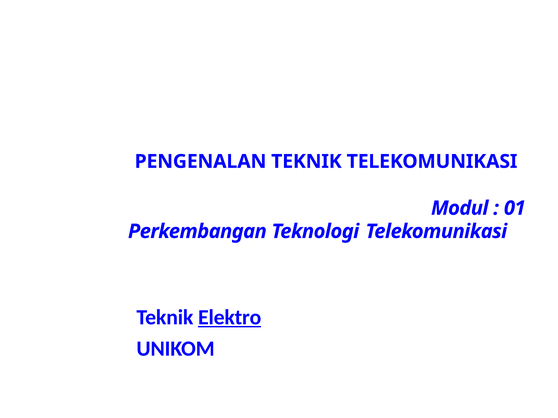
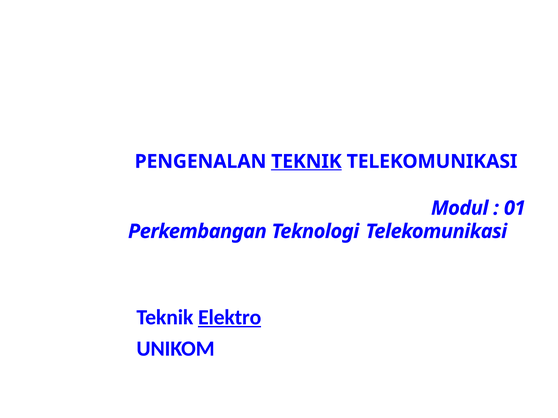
TEKNIK underline: none -> present (306, 162)
